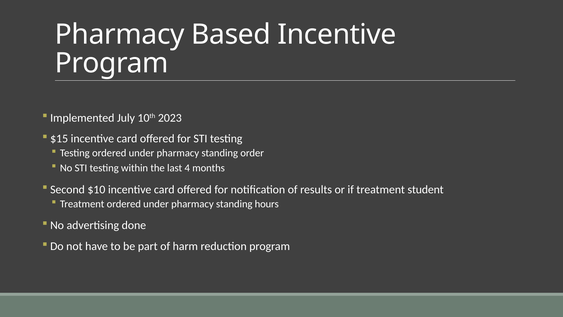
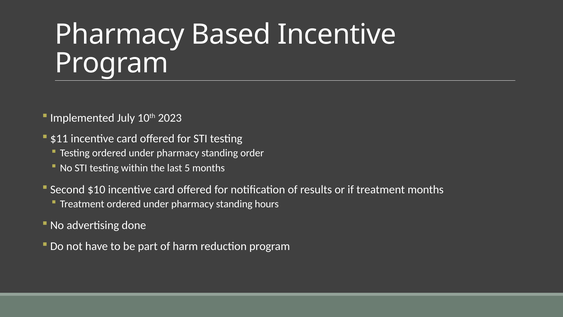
$15: $15 -> $11 (59, 139)
4: 4 -> 5 (187, 168)
treatment student: student -> months (426, 189)
